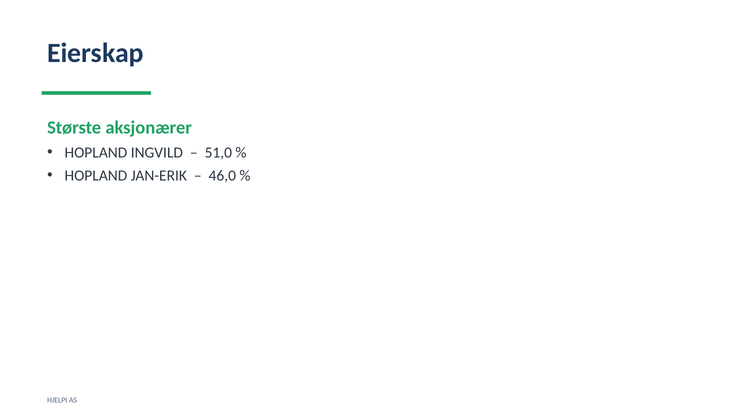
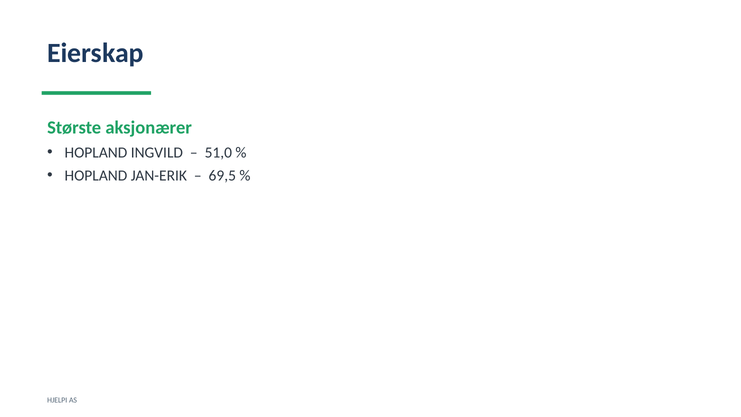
46,0: 46,0 -> 69,5 (222, 176)
